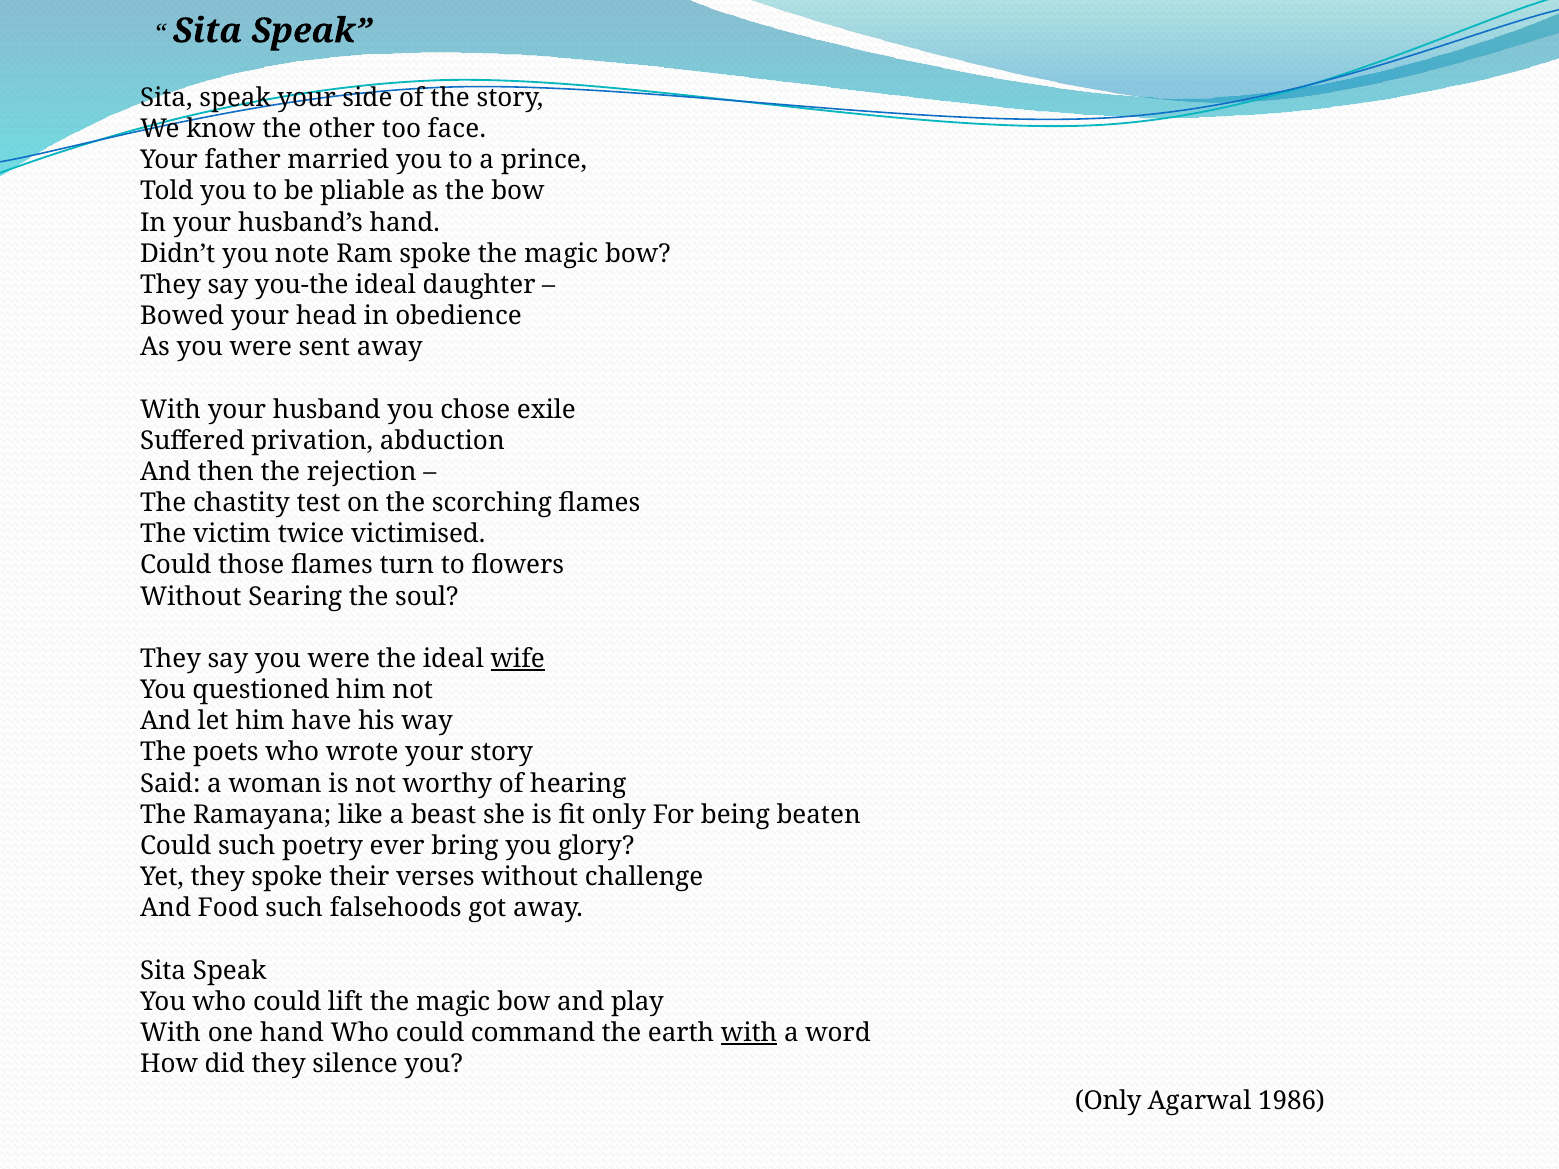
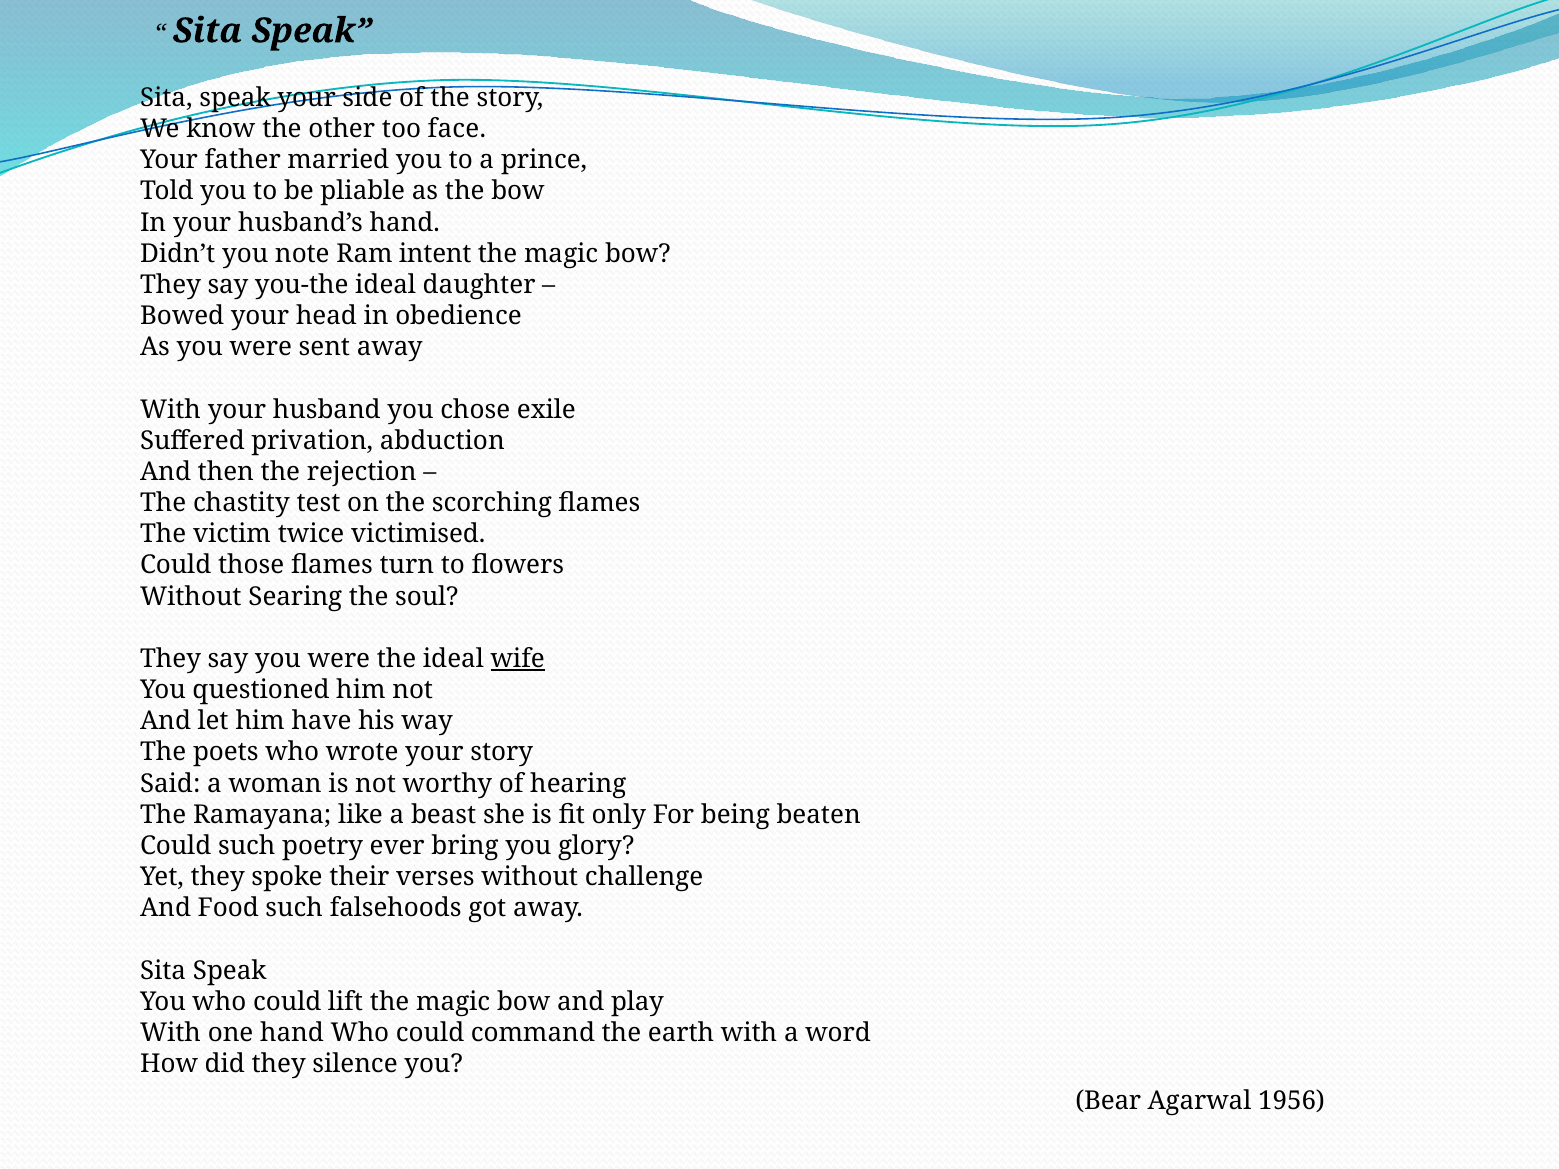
Ram spoke: spoke -> intent (435, 254)
with underline: present -> none (749, 1033)
Only: Only -> Bear (1108, 1101)
1986: 1986 -> 1956 (1292, 1101)
